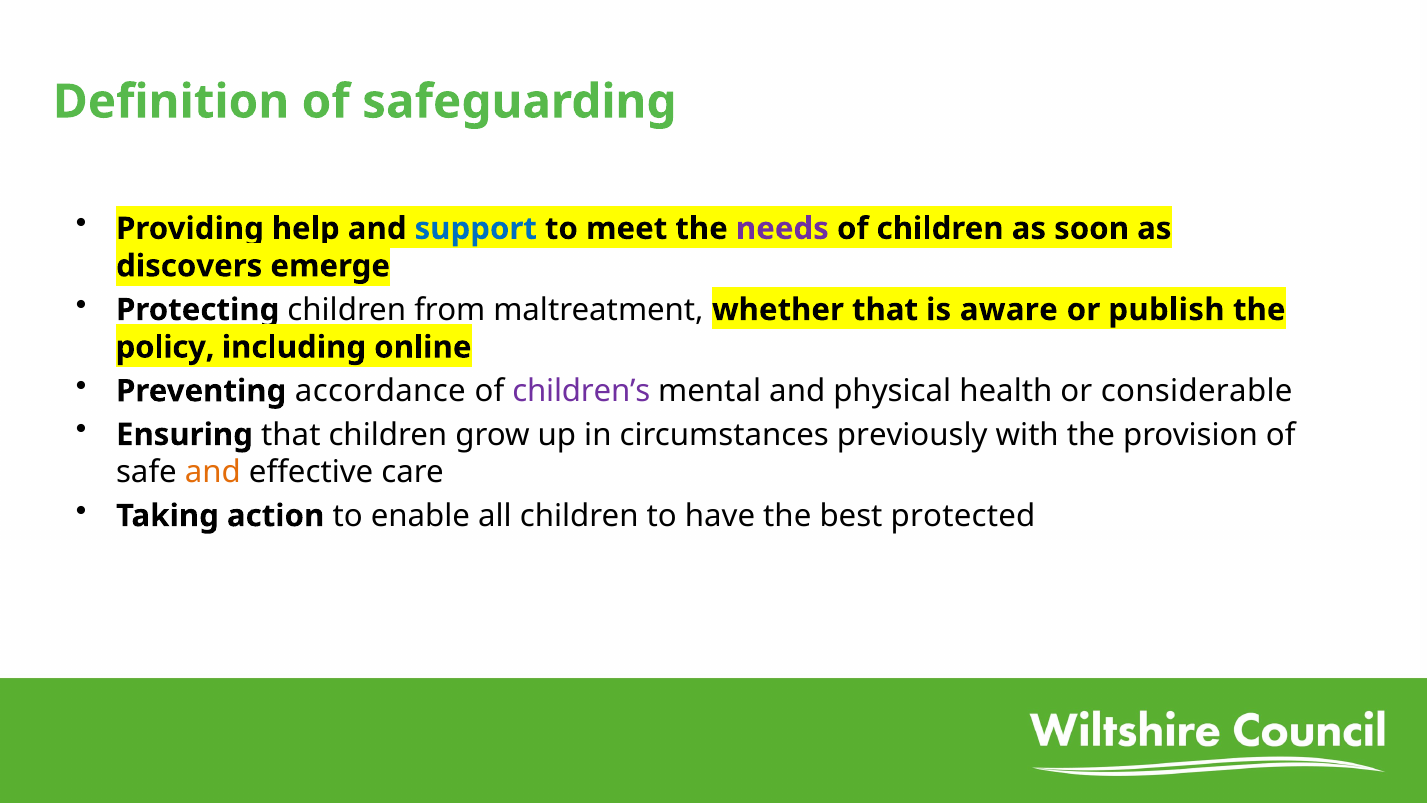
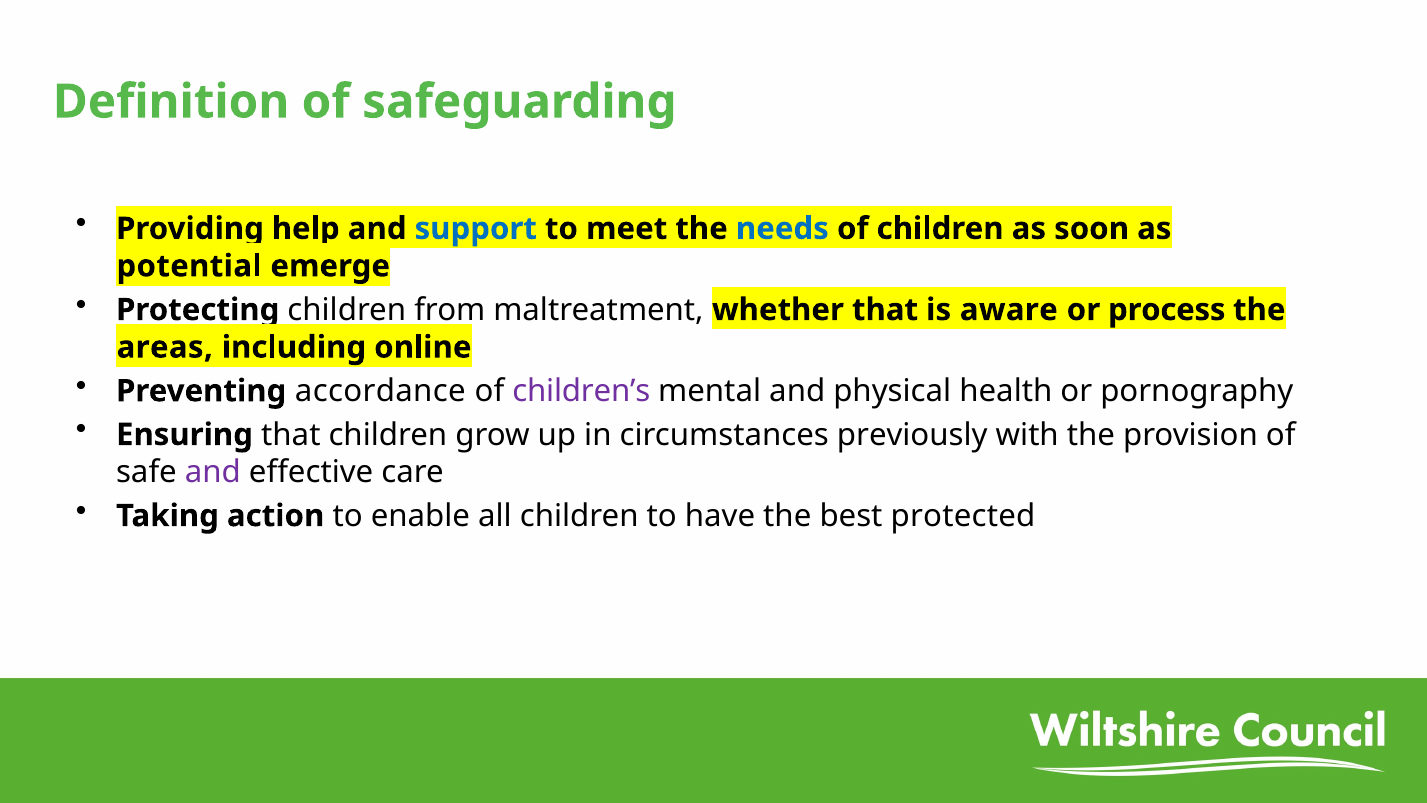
needs colour: purple -> blue (782, 229)
discovers: discovers -> potential (189, 266)
publish: publish -> process (1167, 310)
policy: policy -> areas (165, 347)
considerable: considerable -> pornography (1197, 391)
and colour: orange -> purple (213, 472)
